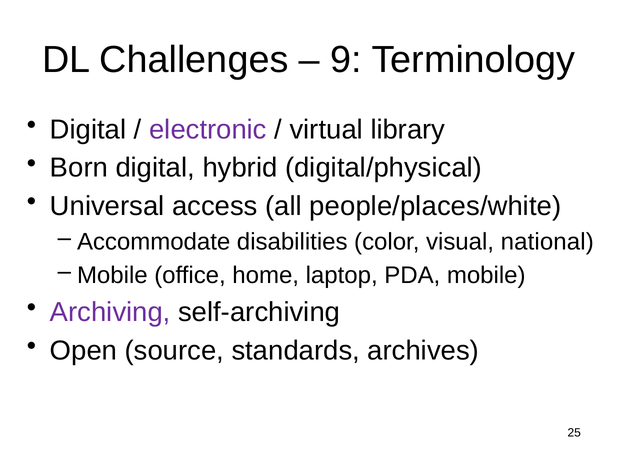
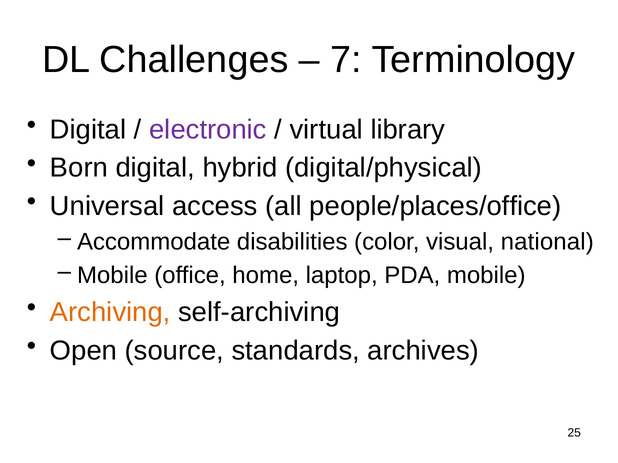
9: 9 -> 7 (346, 60)
people/places/white: people/places/white -> people/places/office (435, 207)
Archiving colour: purple -> orange (110, 312)
